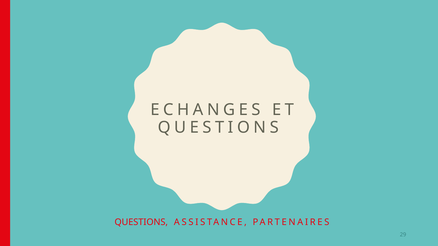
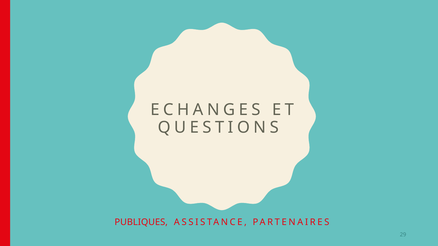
QUESTIONS: QUESTIONS -> PUBLIQUES (141, 223)
